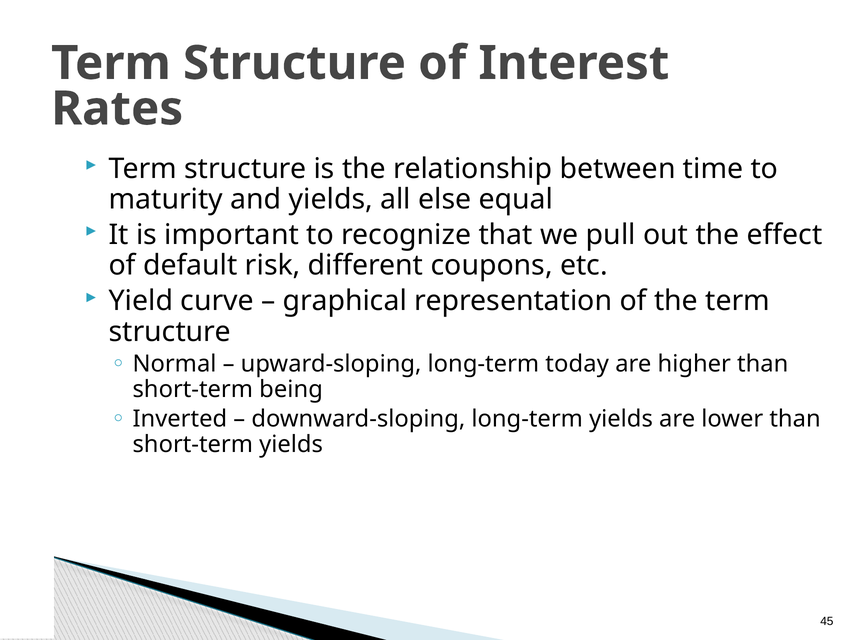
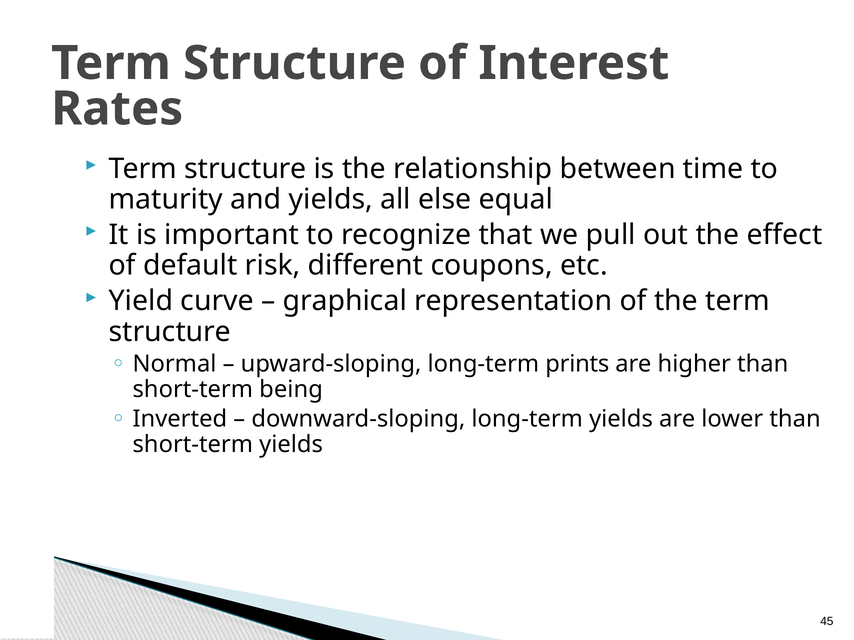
today: today -> prints (577, 364)
